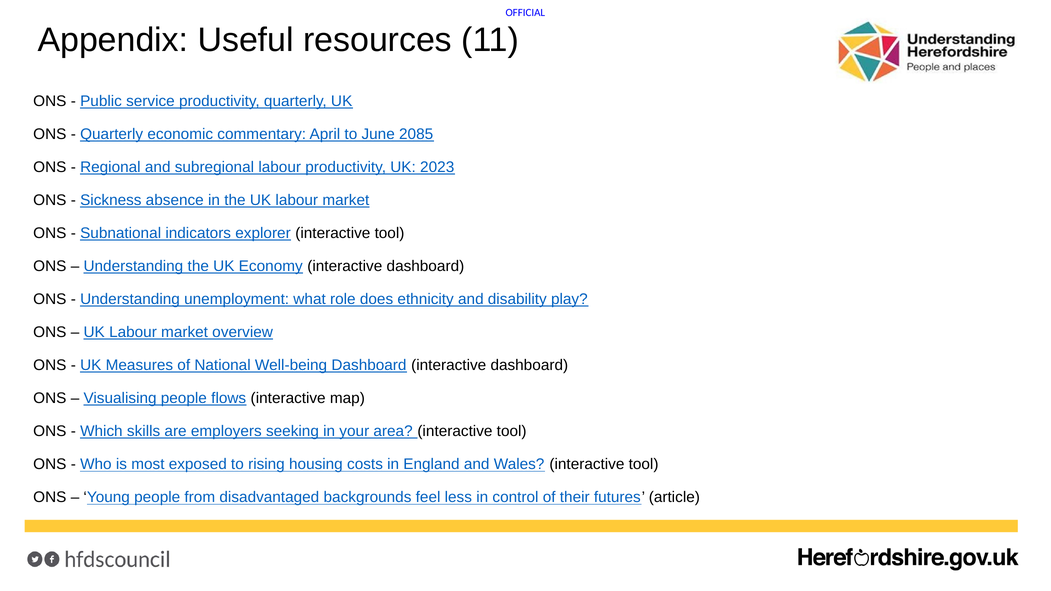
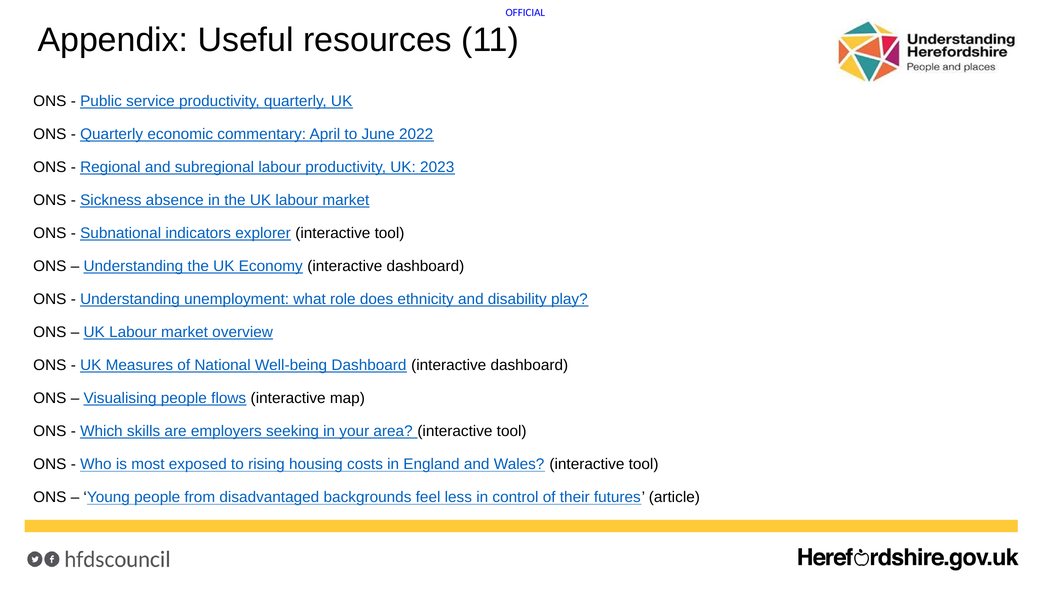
2085: 2085 -> 2022 (416, 134)
